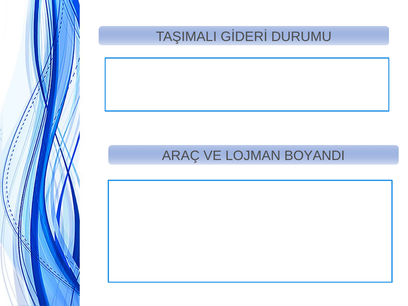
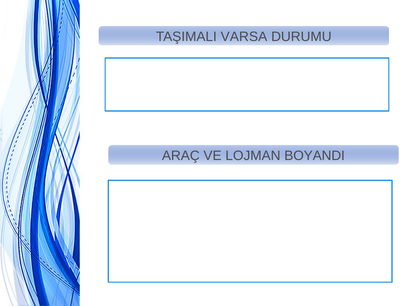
GİDERİ: GİDERİ -> VARSA (244, 37)
